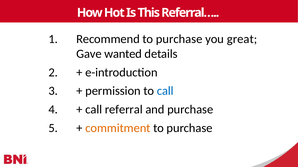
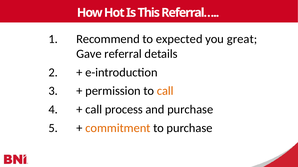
Recommend to purchase: purchase -> expected (179, 39)
wanted: wanted -> referral (123, 54)
call colour: blue -> orange (165, 91)
referral: referral -> process (124, 110)
